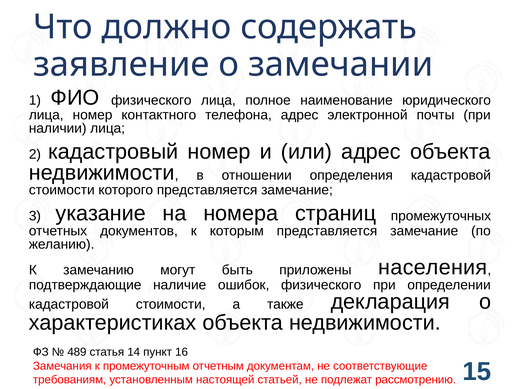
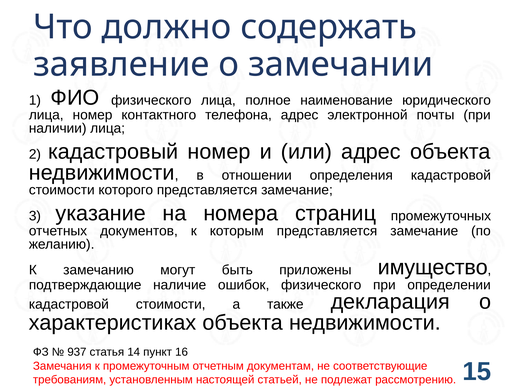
населения: населения -> имущество (433, 268)
489: 489 -> 937 (77, 352)
